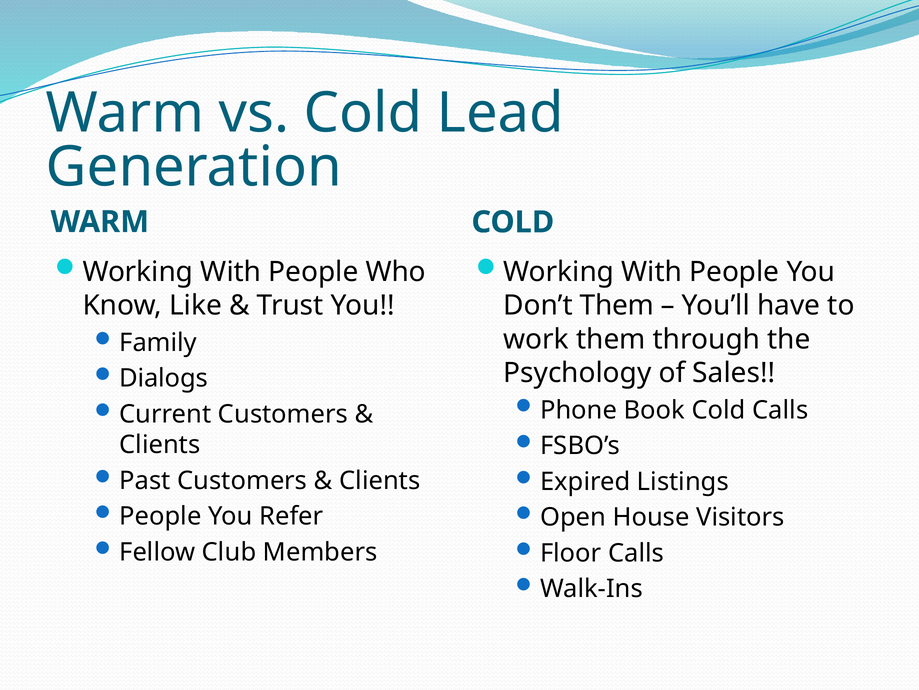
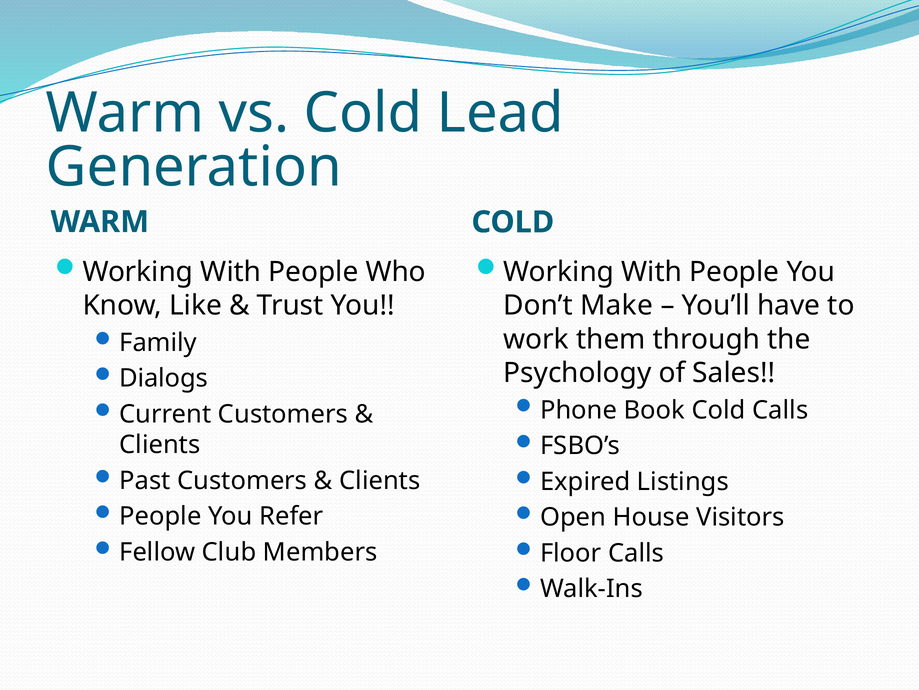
Don’t Them: Them -> Make (617, 305)
